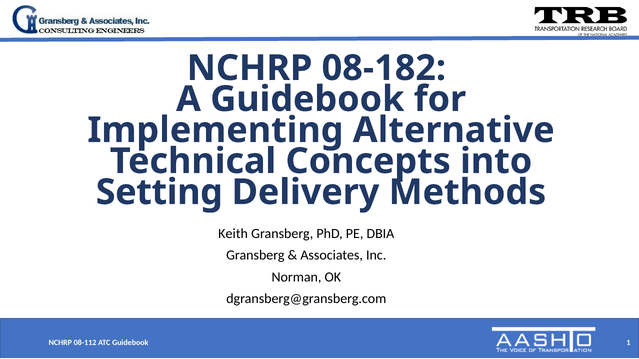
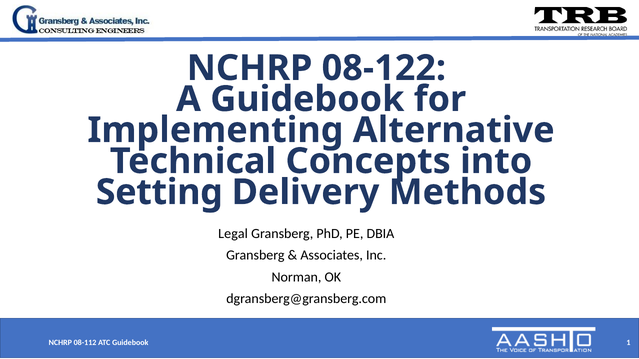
08-182: 08-182 -> 08-122 (384, 68)
Keith: Keith -> Legal (233, 234)
